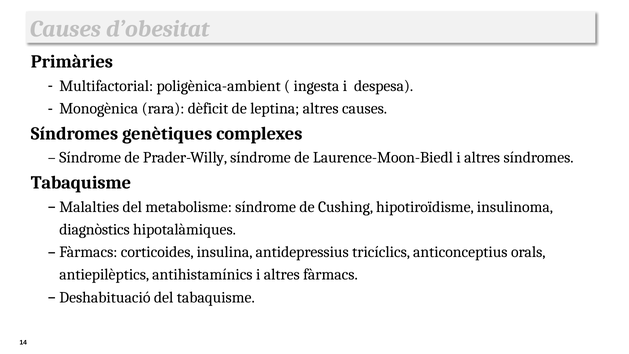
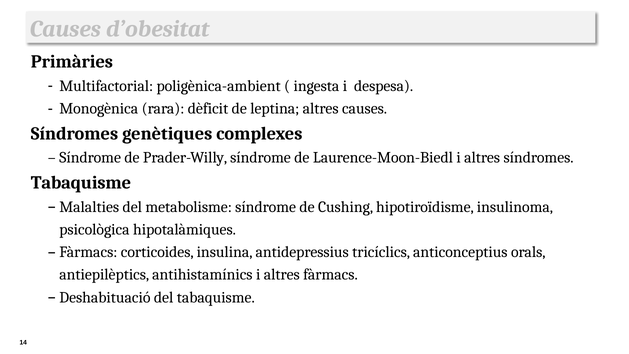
diagnòstics: diagnòstics -> psicològica (94, 229)
